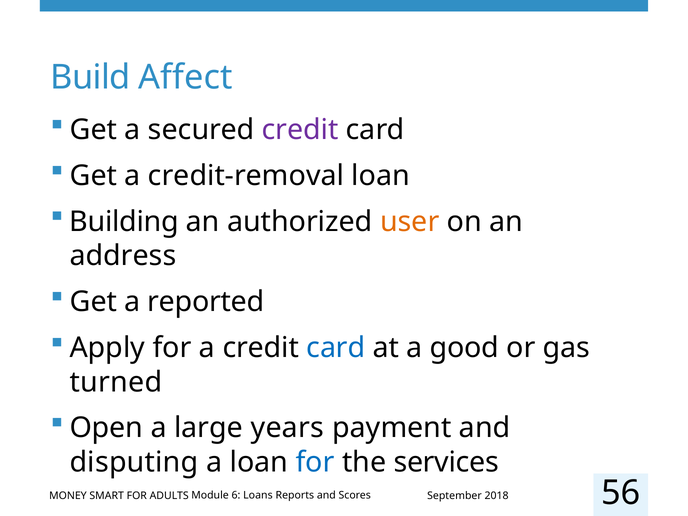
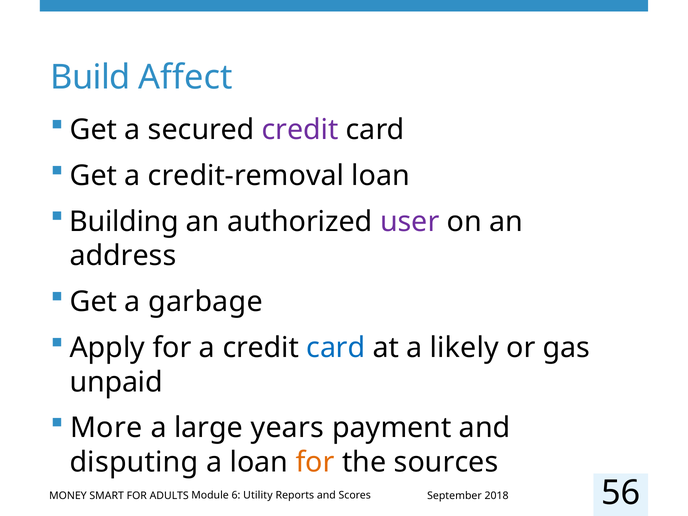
user colour: orange -> purple (410, 222)
reported: reported -> garbage (206, 302)
good: good -> likely (464, 348)
turned: turned -> unpaid (116, 382)
Open: Open -> More (106, 428)
for colour: blue -> orange (315, 462)
services: services -> sources (446, 462)
Loans: Loans -> Utility (258, 495)
